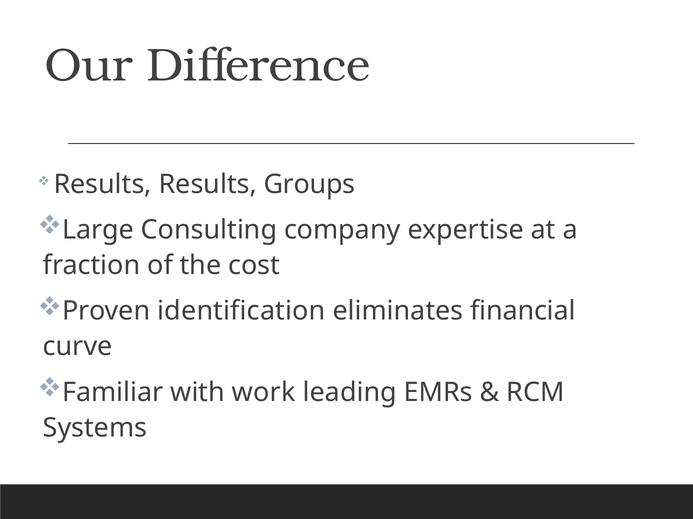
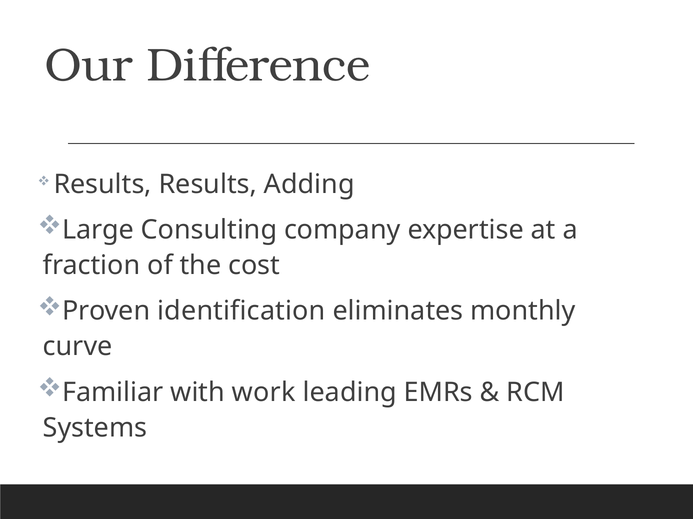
Groups: Groups -> Adding (309, 185)
financial: financial -> monthly (523, 311)
